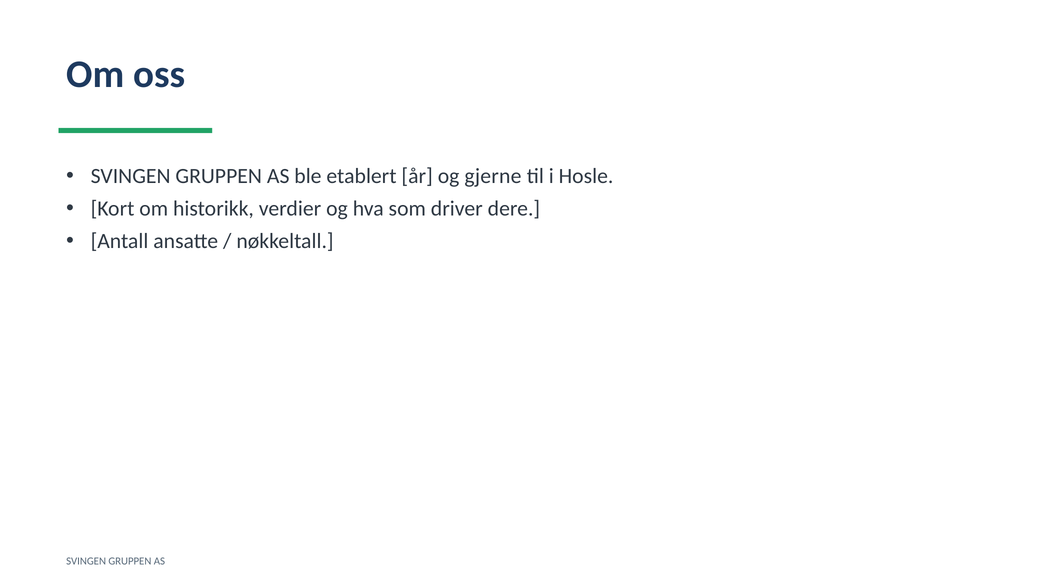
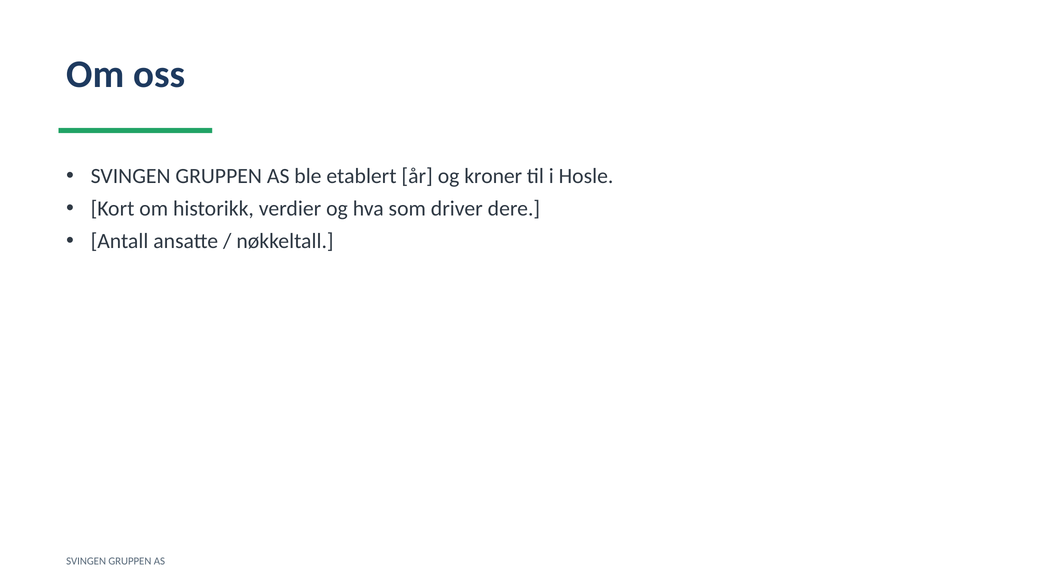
gjerne: gjerne -> kroner (493, 176)
